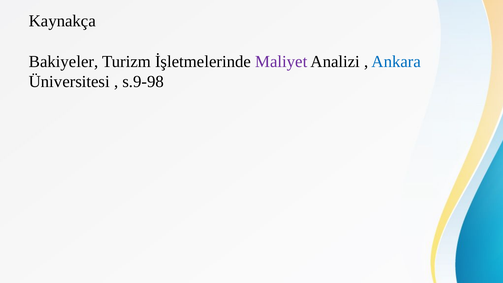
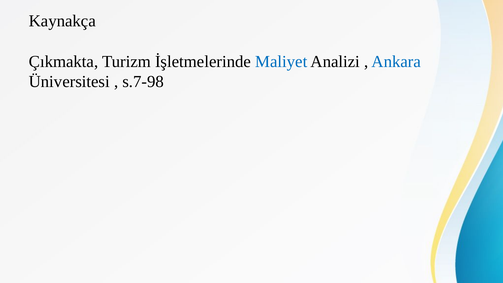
Bakiyeler: Bakiyeler -> Çıkmakta (64, 62)
Maliyet colour: purple -> blue (281, 62)
s.9-98: s.9-98 -> s.7-98 (143, 82)
